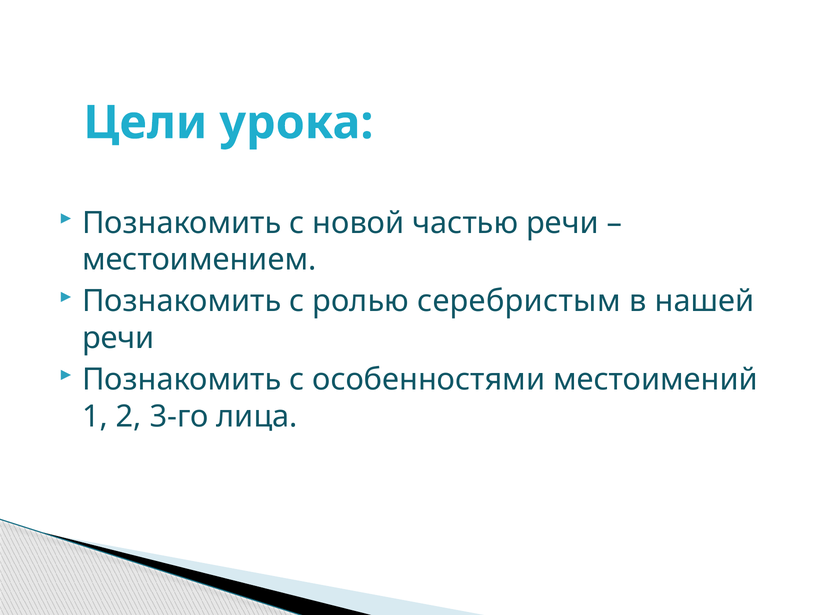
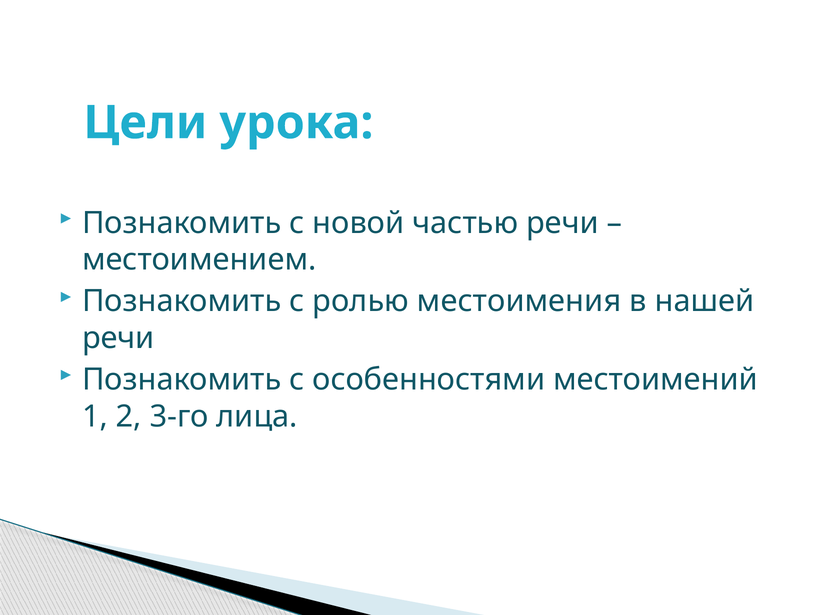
серебристым: серебристым -> местоимения (519, 301)
